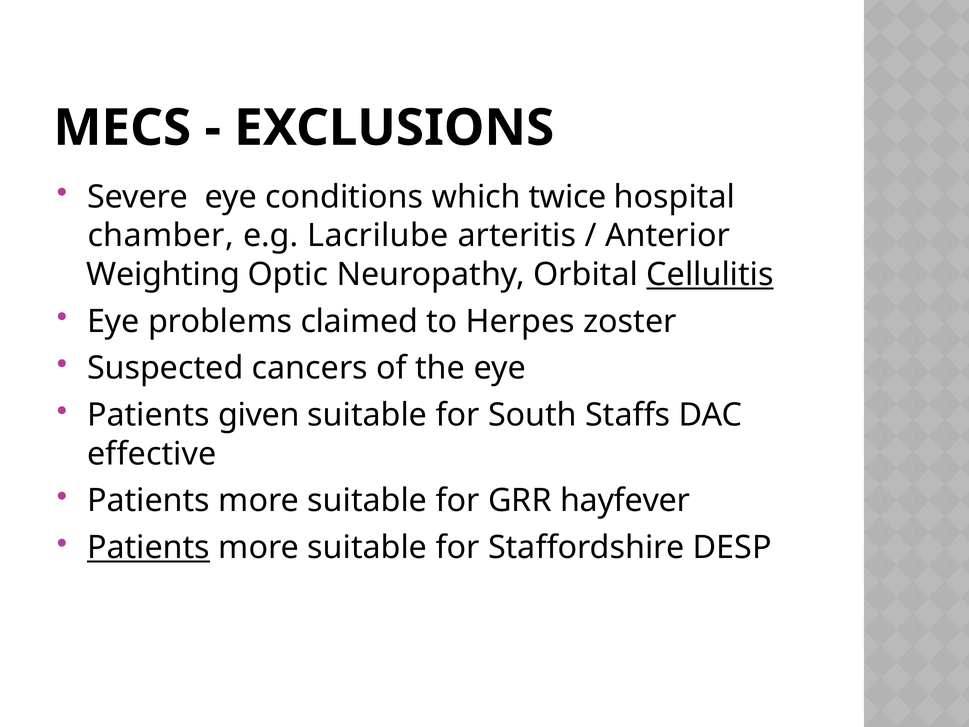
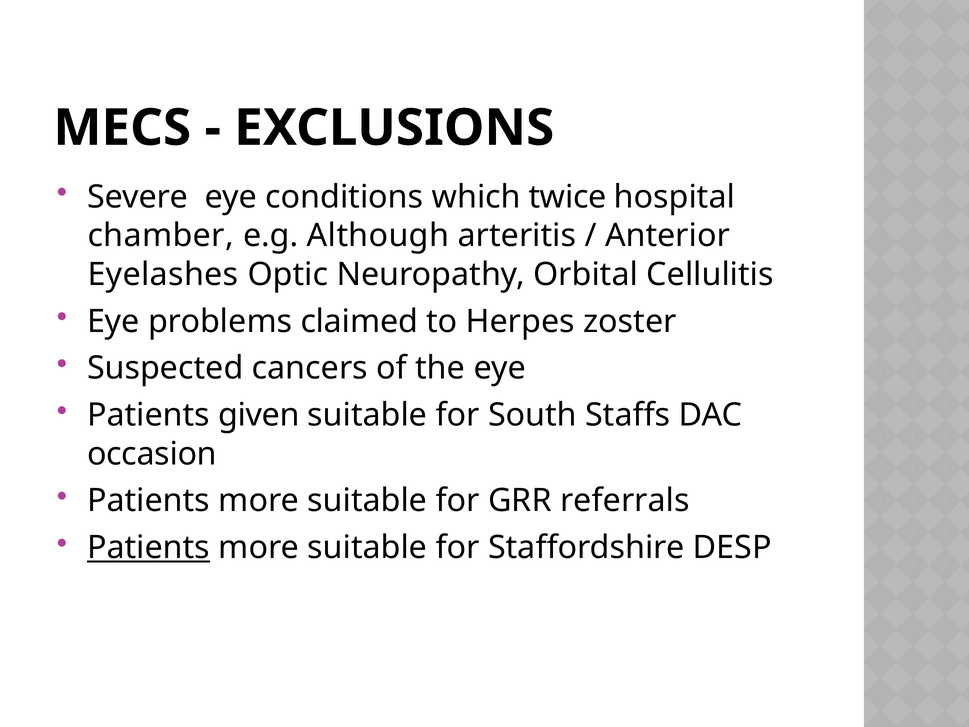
Lacrilube: Lacrilube -> Although (378, 236)
Weighting: Weighting -> Eyelashes (163, 275)
Cellulitis underline: present -> none (710, 275)
effective: effective -> occasion (152, 454)
hayfever: hayfever -> referrals (625, 501)
